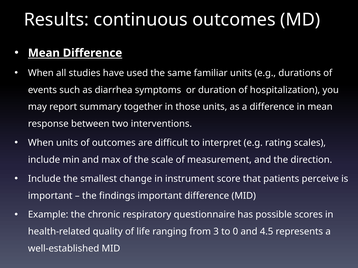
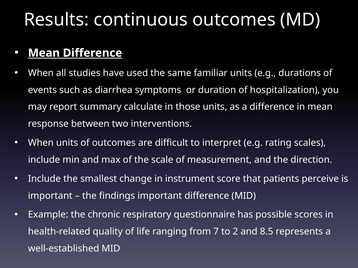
together: together -> calculate (143, 107)
3: 3 -> 7 (216, 232)
0: 0 -> 2 (235, 232)
4.5: 4.5 -> 8.5 (267, 232)
